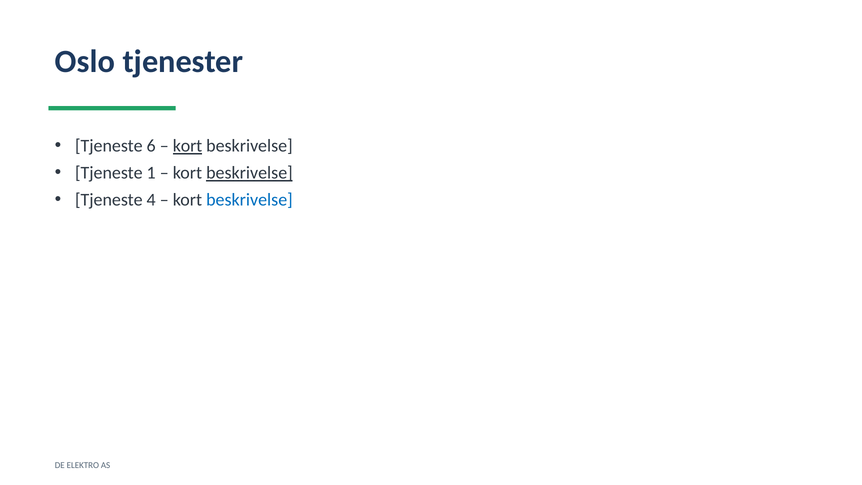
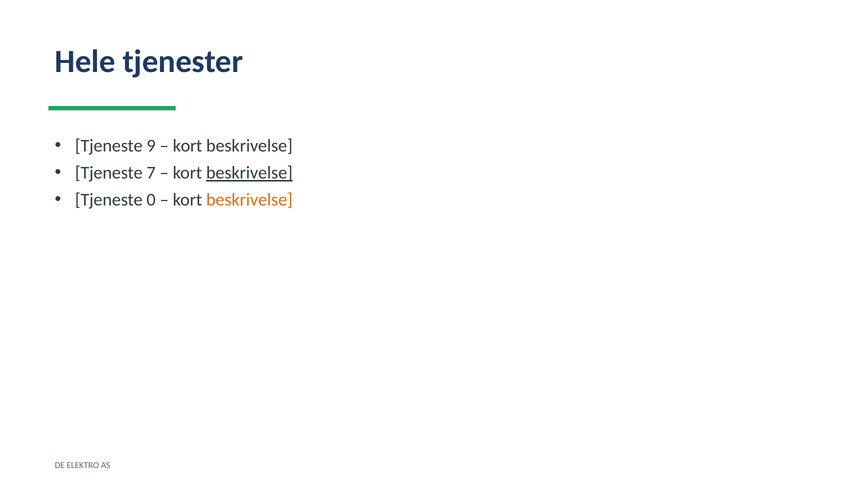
Oslo: Oslo -> Hele (85, 62)
6: 6 -> 9 (151, 146)
kort underline: present -> none (188, 146)
1: 1 -> 7 (151, 173)
4: 4 -> 0 (151, 200)
beskrivelse colour: blue -> orange (249, 200)
